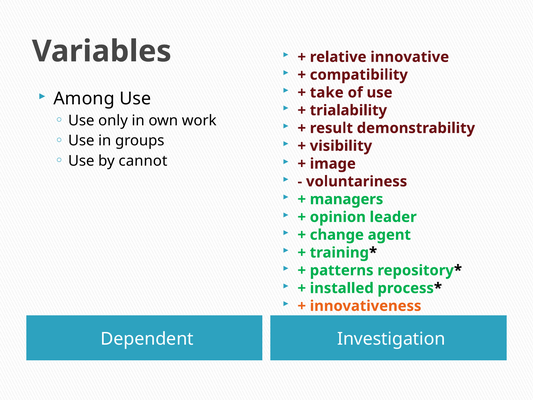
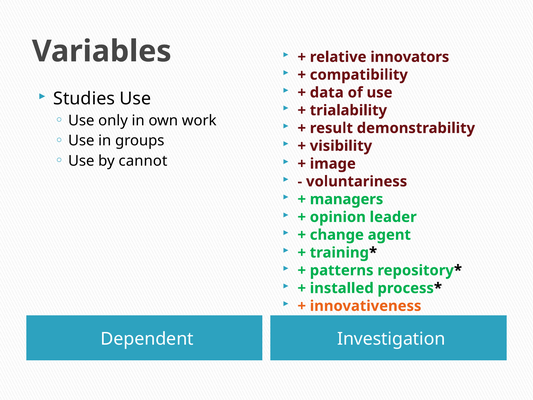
innovative: innovative -> innovators (410, 57)
take: take -> data (327, 93)
Among: Among -> Studies (84, 99)
